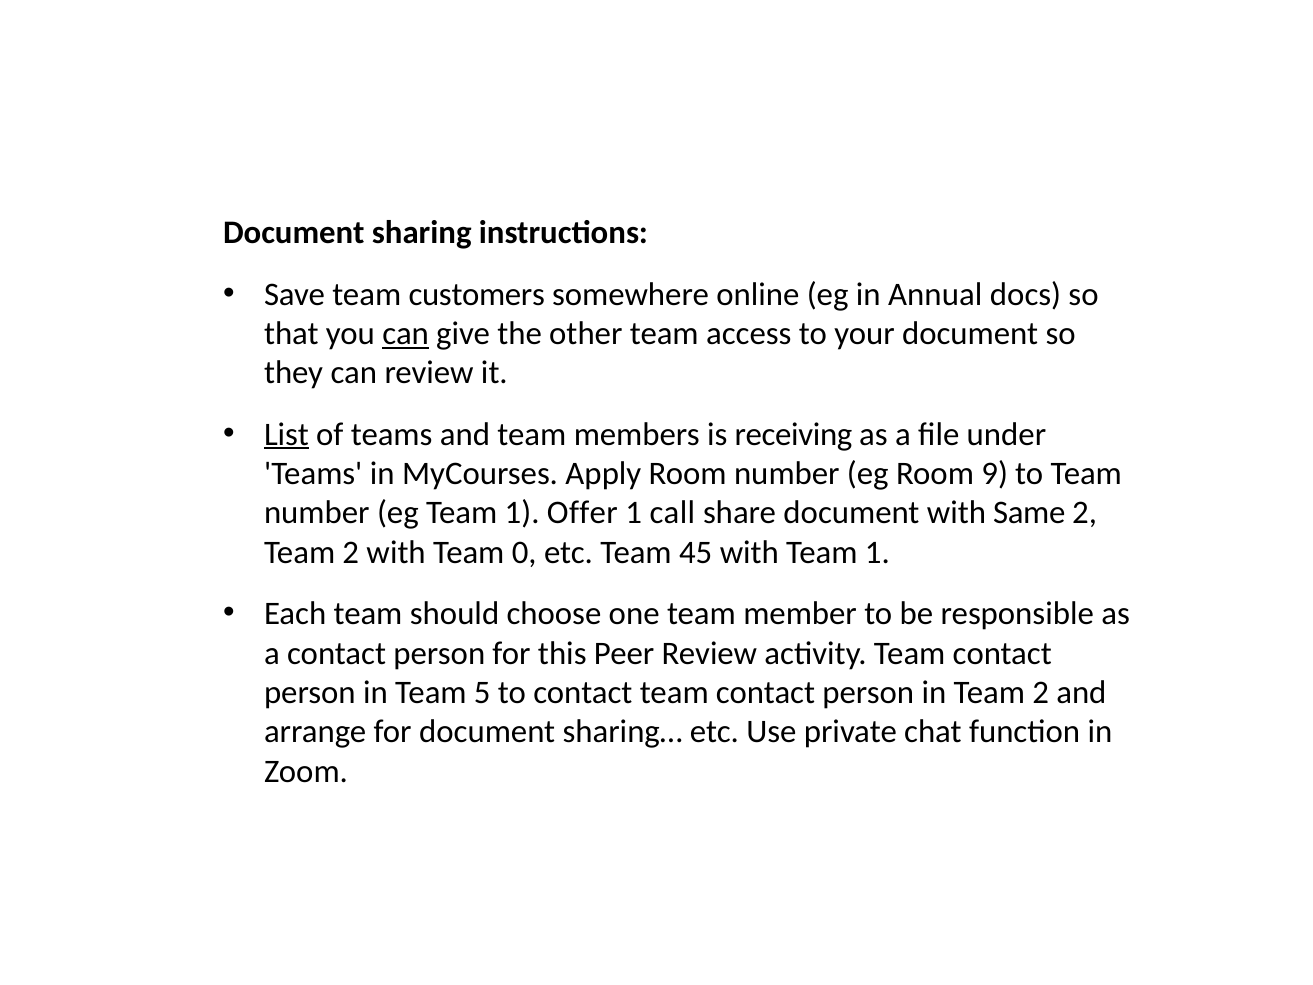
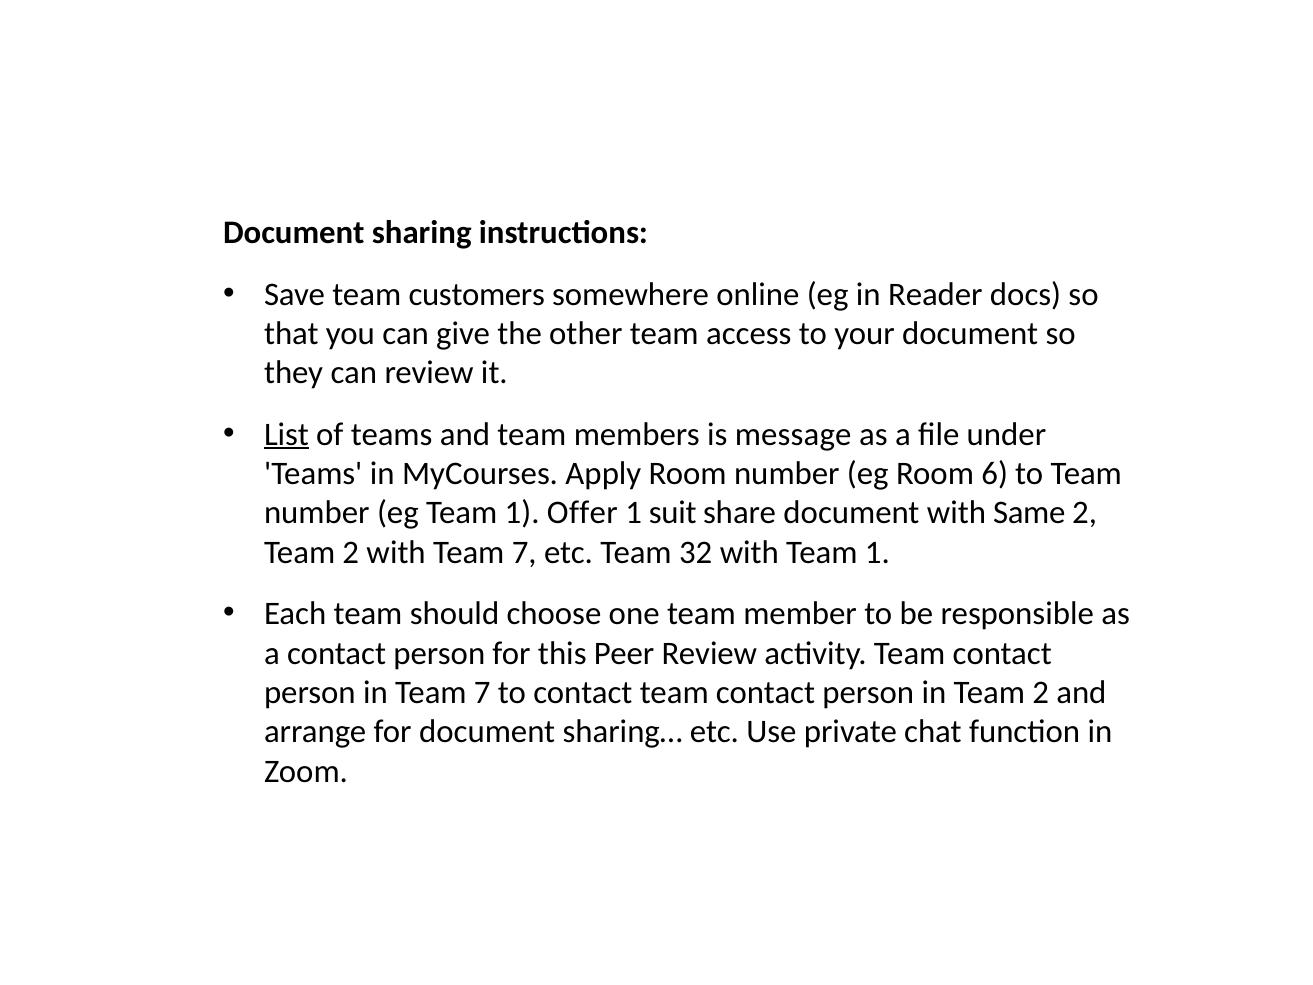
Annual: Annual -> Reader (935, 294)
can underline: present -> none (406, 334)
receiving: receiving -> message (793, 434)
9: 9 -> 6 (995, 474)
call: call -> suit (673, 513)
with Team 0: 0 -> 7 (524, 552)
45: 45 -> 32 (696, 552)
in Team 5: 5 -> 7 (482, 693)
